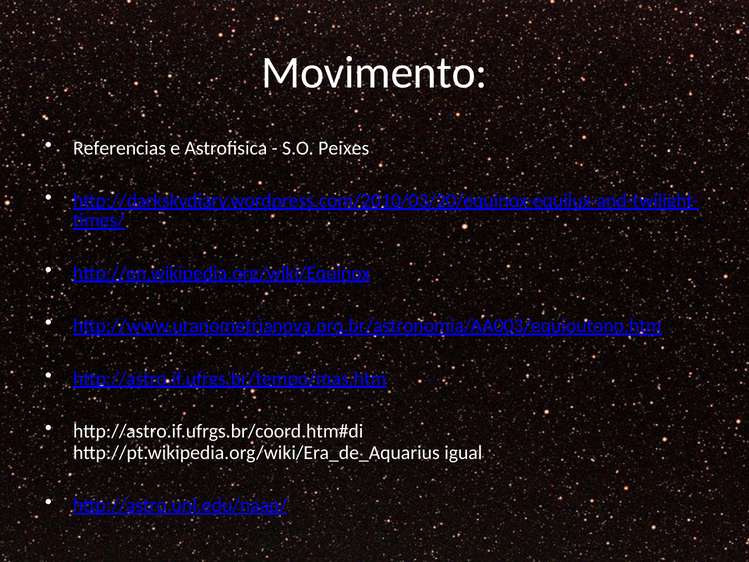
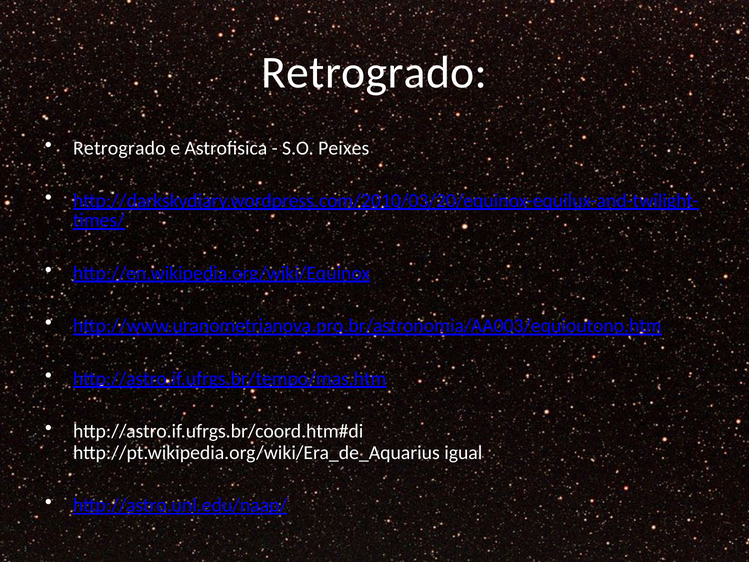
Movimento: Movimento -> Retrogrado (374, 73)
Referencias: Referencias -> Retrogrado (119, 148)
